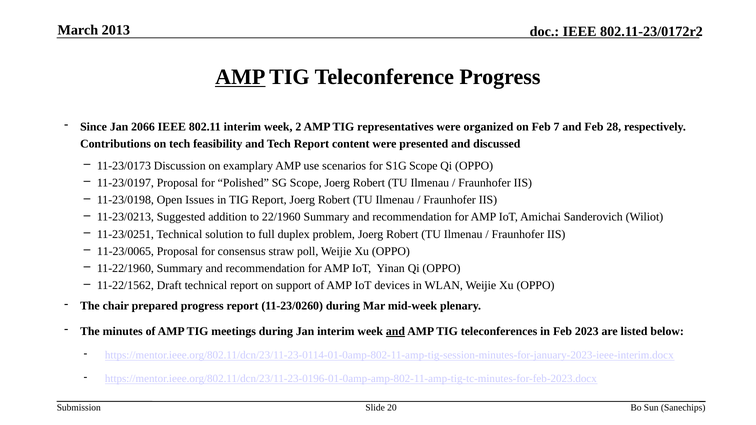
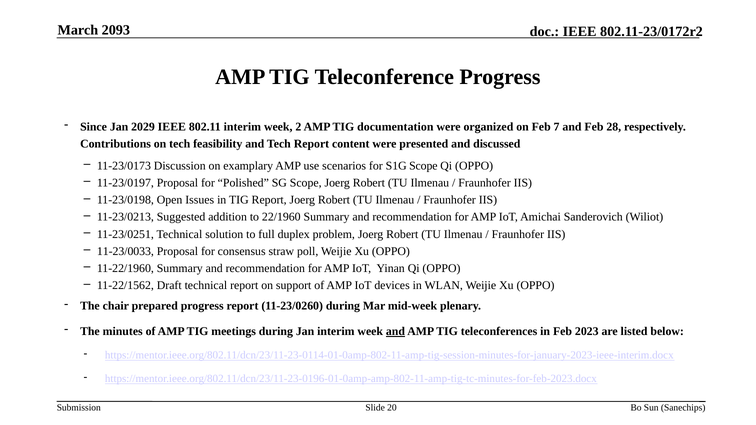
2013: 2013 -> 2093 (116, 30)
AMP underline: present -> none (240, 77)
2066: 2066 -> 2029 (143, 127)
representatives: representatives -> documentation (395, 127)
11-23/0065: 11-23/0065 -> 11-23/0033 (125, 251)
